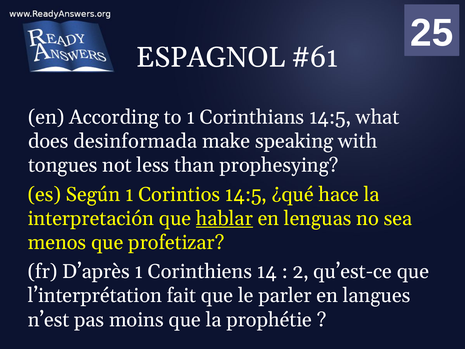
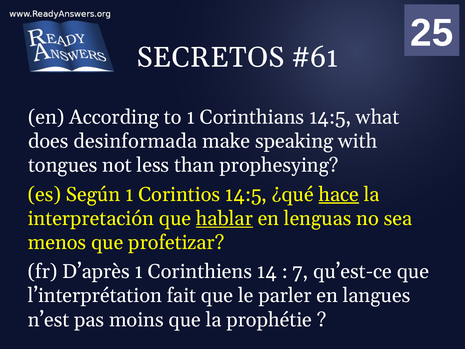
ESPAGNOL: ESPAGNOL -> SECRETOS (211, 57)
hace underline: none -> present (339, 194)
2: 2 -> 7 (300, 271)
